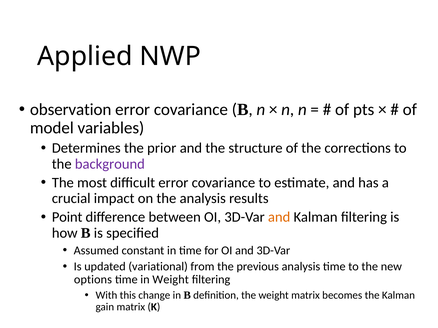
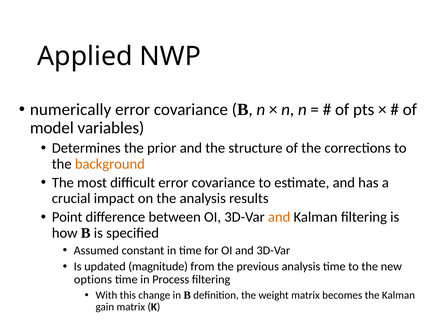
observation: observation -> numerically (71, 110)
background colour: purple -> orange (110, 164)
variational: variational -> magnitude (158, 267)
in Weight: Weight -> Process (171, 280)
